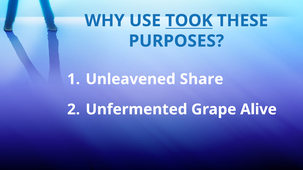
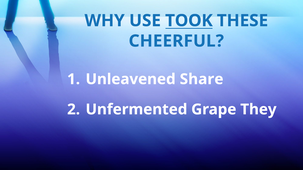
PURPOSES: PURPOSES -> CHEERFUL (176, 41)
Alive: Alive -> They (258, 110)
